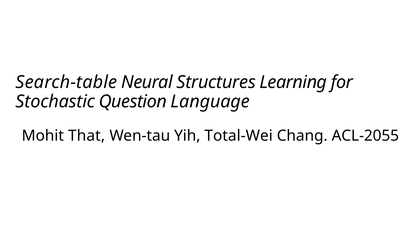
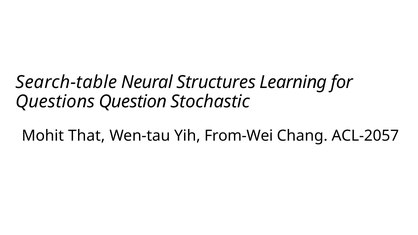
Stochastic: Stochastic -> Questions (55, 102)
Language: Language -> Stochastic (210, 102)
Total-Wei: Total-Wei -> From-Wei (239, 136)
ACL-2055: ACL-2055 -> ACL-2057 (365, 136)
